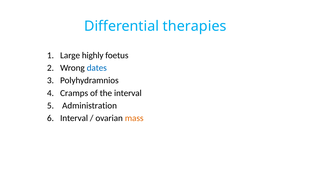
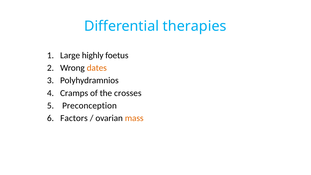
dates colour: blue -> orange (97, 68)
the interval: interval -> crosses (128, 93)
Administration: Administration -> Preconception (89, 106)
Interval: Interval -> Factors (74, 118)
